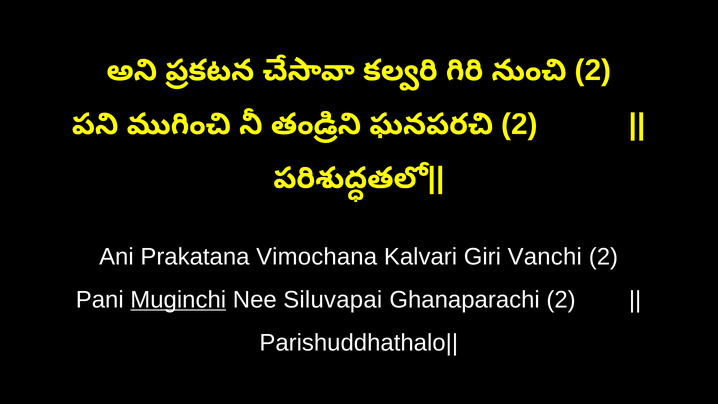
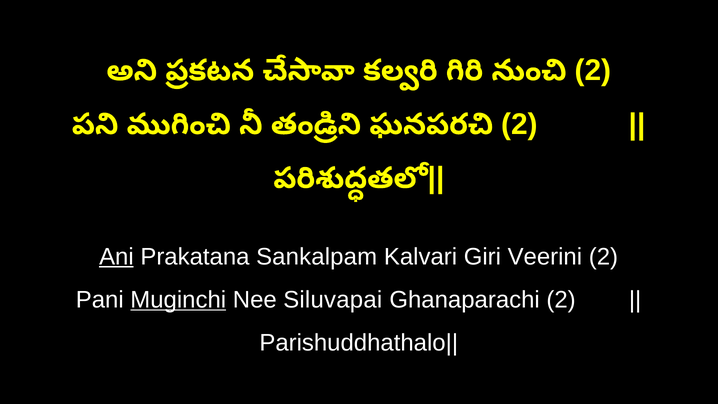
Ani underline: none -> present (116, 257)
Vimochana: Vimochana -> Sankalpam (317, 257)
Vanchi: Vanchi -> Veerini (545, 257)
